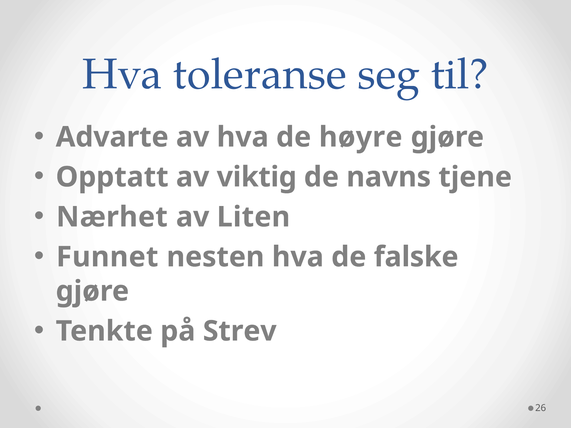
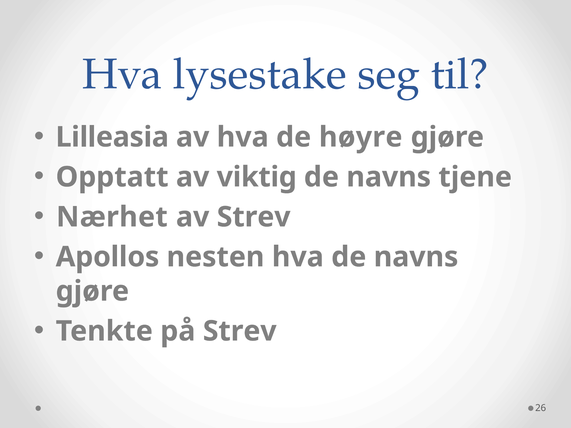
toleranse: toleranse -> lysestake (260, 74)
Advarte: Advarte -> Lilleasia (112, 137)
av Liten: Liten -> Strev (254, 217)
Funnet: Funnet -> Apollos (108, 257)
hva de falske: falske -> navns (416, 257)
